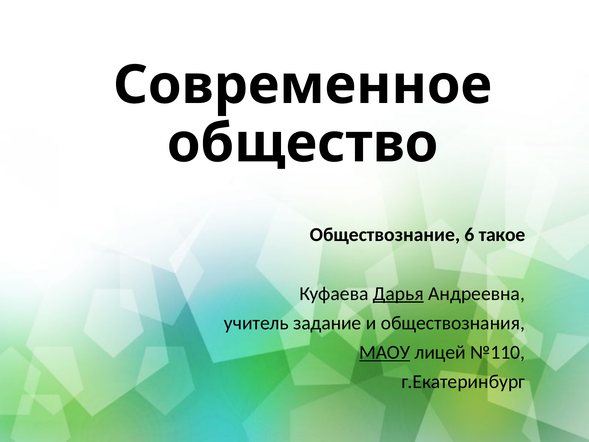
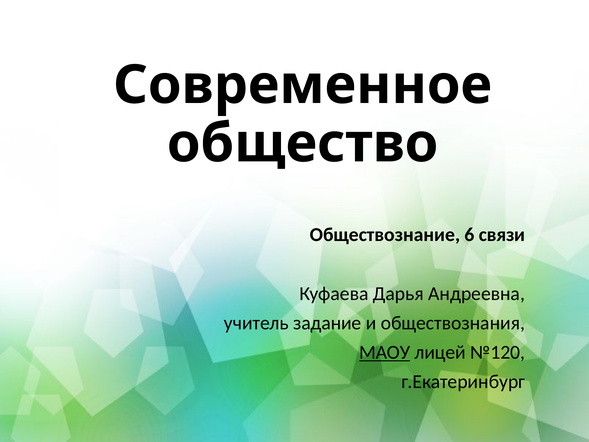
такое: такое -> связи (502, 235)
Дарья underline: present -> none (398, 293)
№110: №110 -> №120 (498, 352)
